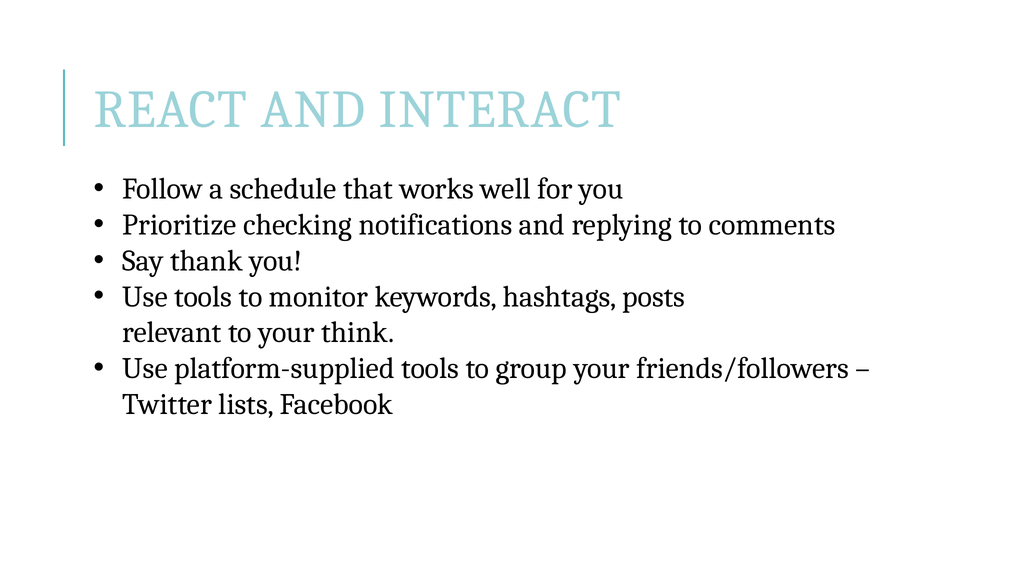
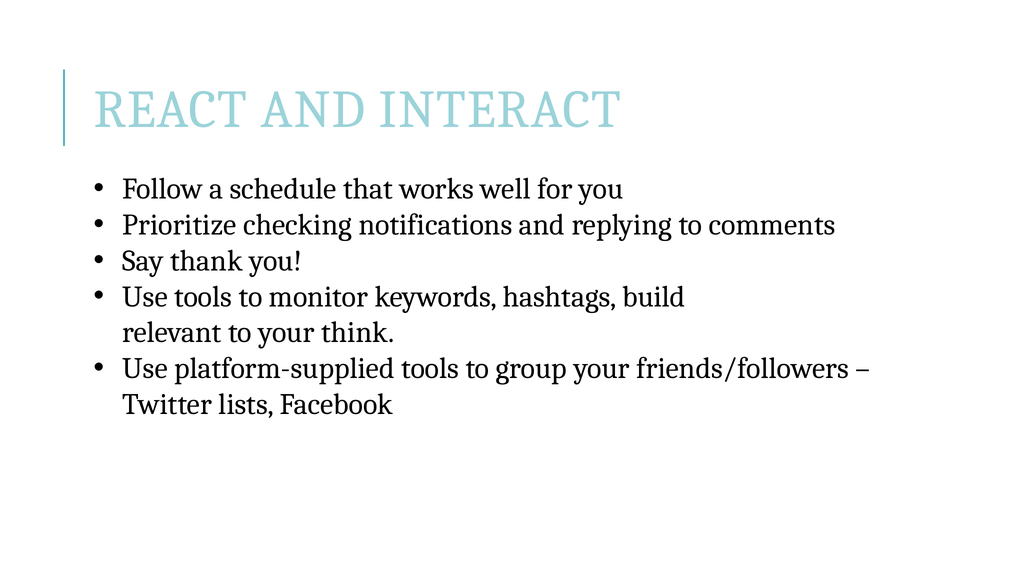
posts: posts -> build (654, 297)
